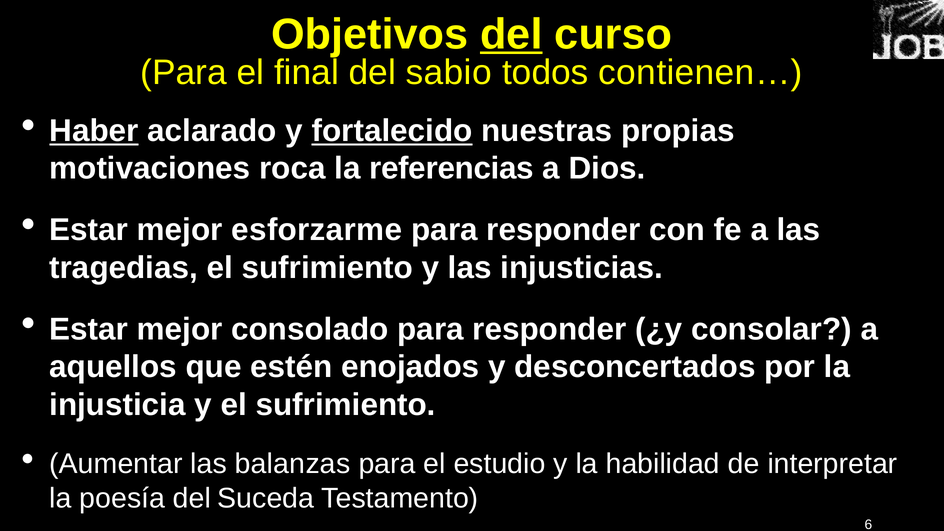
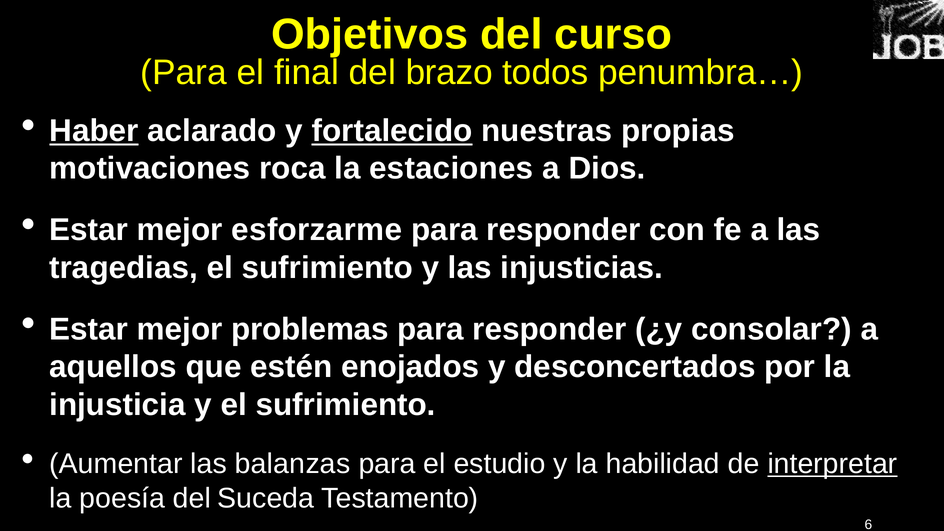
del underline: present -> none (511, 34)
sabio: sabio -> brazo (449, 72)
contienen…: contienen… -> penumbra… (701, 72)
referencias: referencias -> estaciones (451, 169)
consolado: consolado -> problemas (310, 329)
interpretar underline: none -> present (832, 464)
